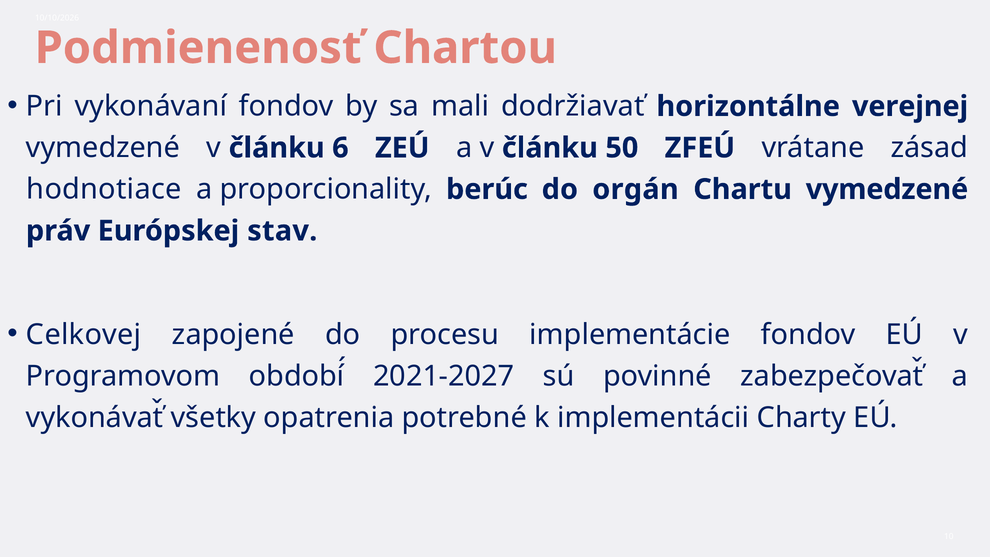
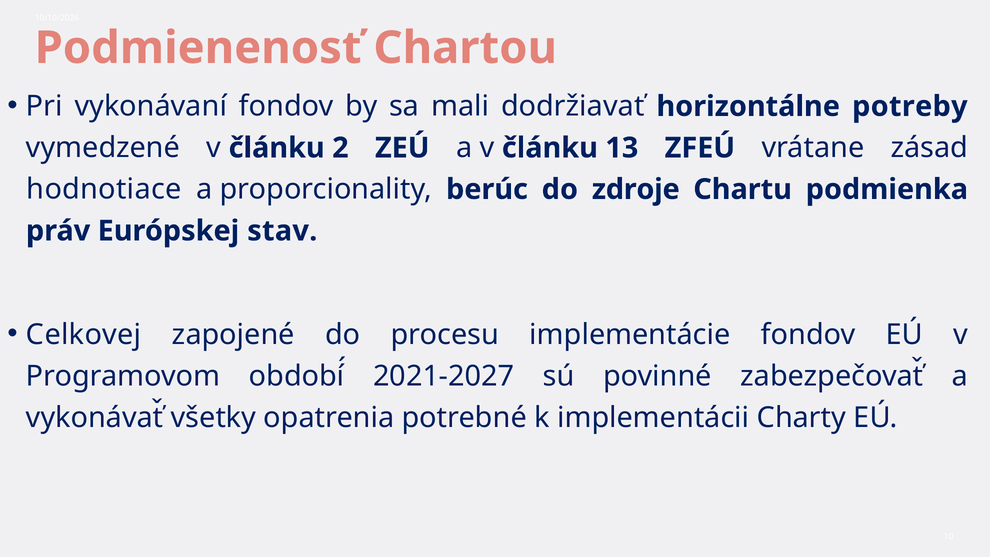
verejnej: verejnej -> potreby (910, 106)
6: 6 -> 2 (340, 148)
50: 50 -> 13 (622, 148)
orgán: orgán -> zdroje (636, 189)
Chartu vymedzené: vymedzené -> podmienka (887, 189)
